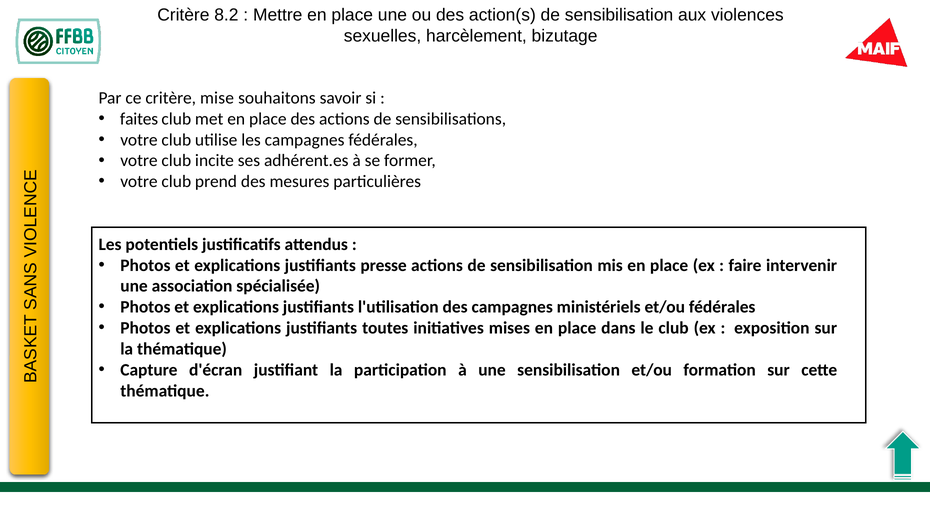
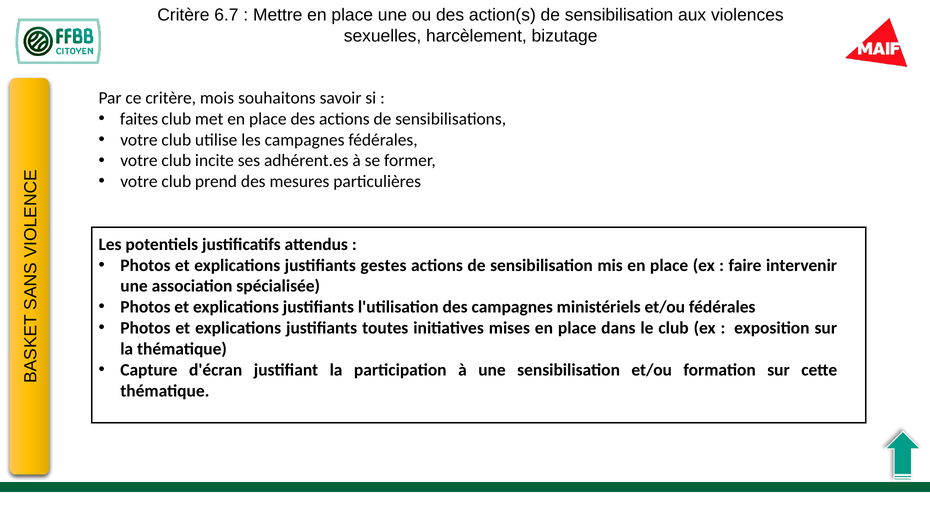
8.2: 8.2 -> 6.7 (226, 15)
mise: mise -> mois (217, 98)
presse: presse -> gestes (383, 265)
